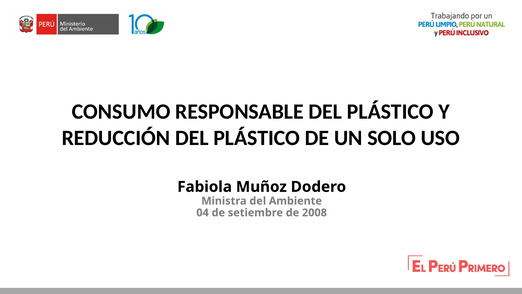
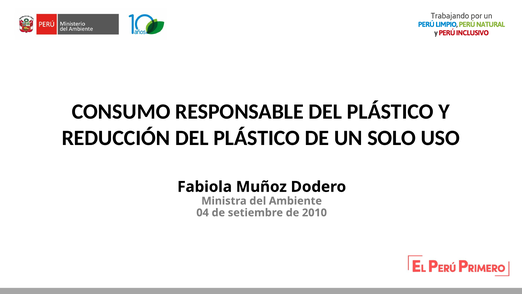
2008: 2008 -> 2010 (314, 212)
